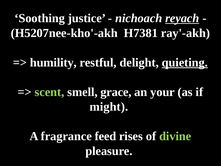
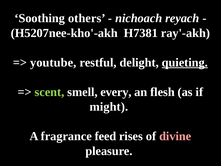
justice: justice -> others (87, 18)
reyach underline: present -> none (182, 18)
humility: humility -> youtube (53, 62)
grace: grace -> every (116, 92)
your: your -> flesh (162, 92)
divine colour: light green -> pink (175, 136)
